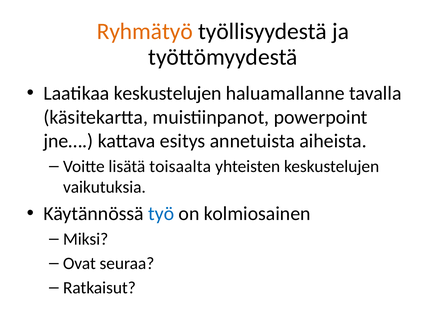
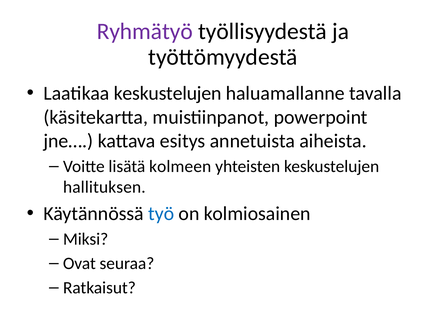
Ryhmätyö colour: orange -> purple (145, 32)
toisaalta: toisaalta -> kolmeen (180, 167)
vaikutuksia: vaikutuksia -> hallituksen (104, 188)
